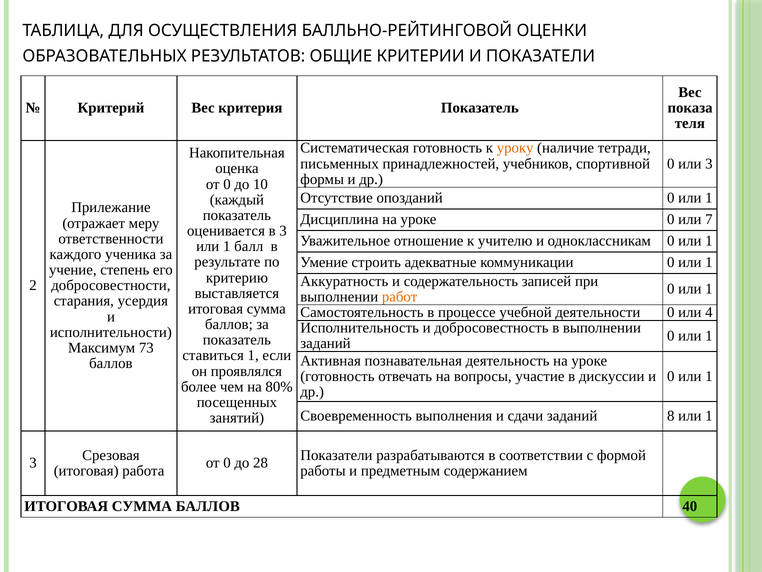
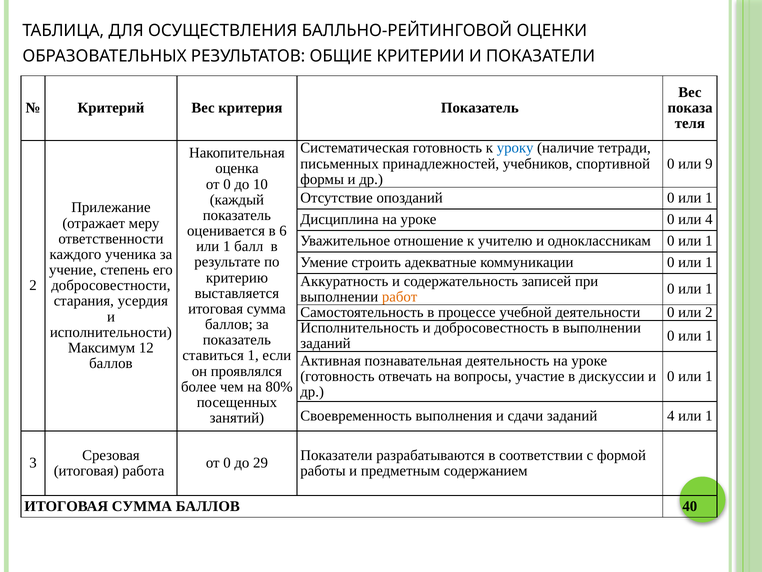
уроку colour: orange -> blue (515, 148)
или 3: 3 -> 9 (709, 163)
или 7: 7 -> 4 (709, 219)
в 3: 3 -> 6 (283, 231)
или 4: 4 -> 2 (709, 312)
73: 73 -> 12 (146, 348)
заданий 8: 8 -> 4 (671, 416)
28: 28 -> 29 (261, 463)
